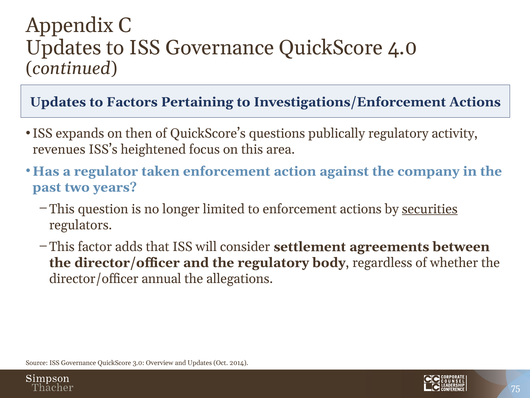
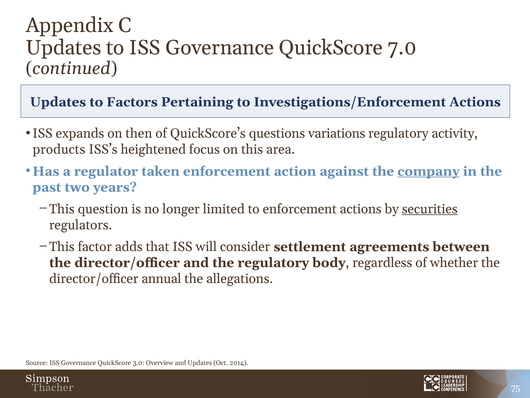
4.0: 4.0 -> 7.0 (402, 48)
publically: publically -> variations (337, 133)
revenues: revenues -> products (59, 149)
company underline: none -> present (429, 171)
